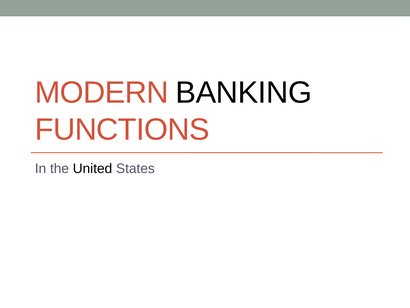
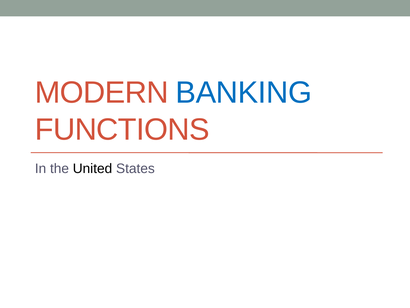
BANKING colour: black -> blue (244, 93)
